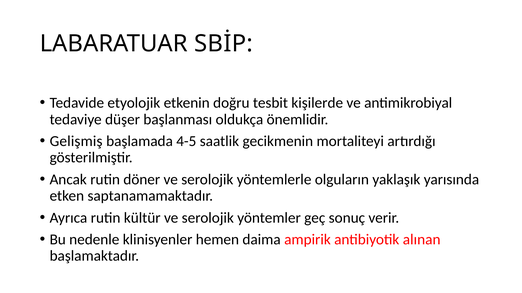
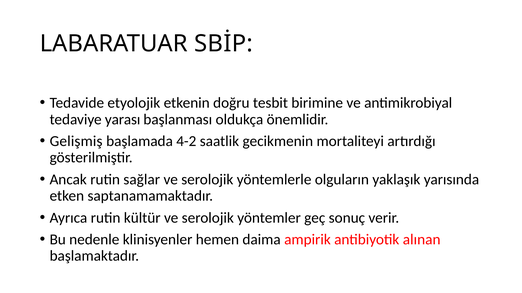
kişilerde: kişilerde -> birimine (317, 103)
düşer: düşer -> yarası (123, 120)
4-5: 4-5 -> 4-2 (186, 141)
döner: döner -> sağlar (142, 180)
